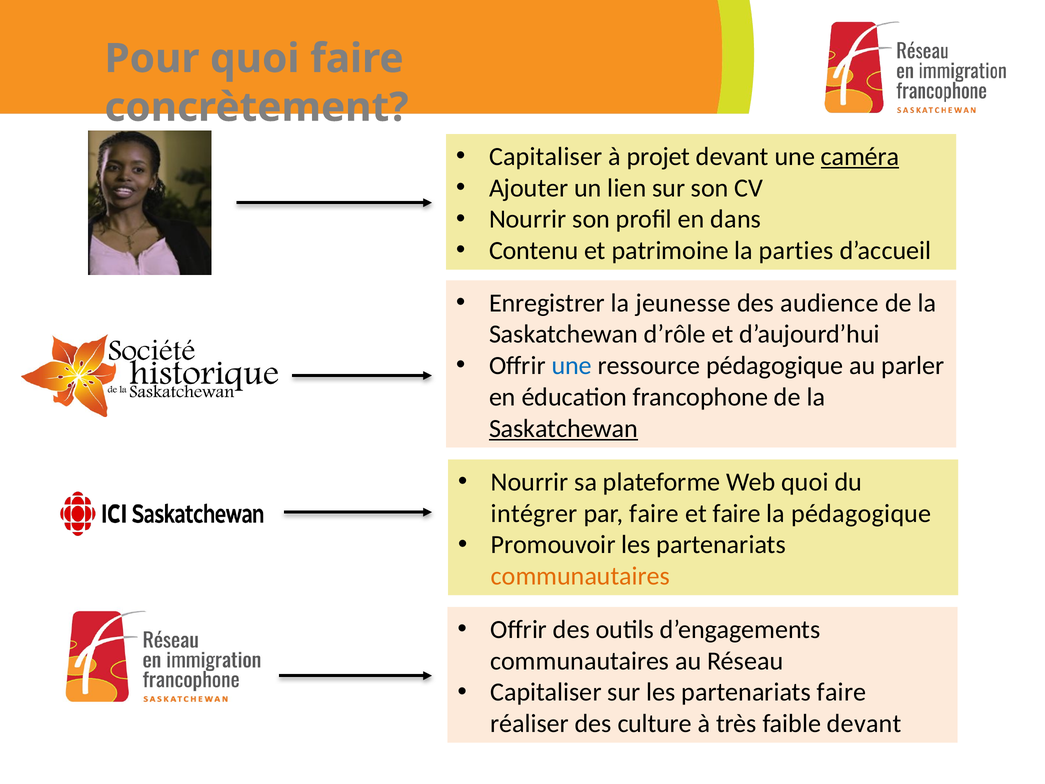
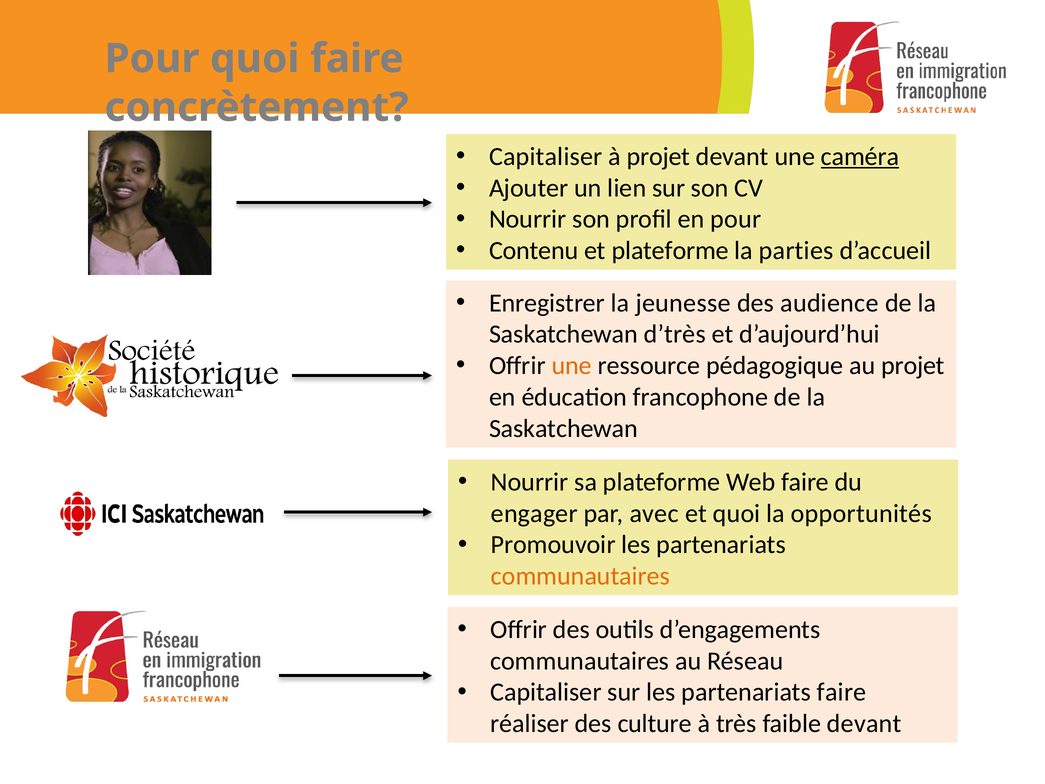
en dans: dans -> pour (736, 219)
et patrimoine: patrimoine -> plateforme (670, 251)
d’rôle: d’rôle -> d’très (675, 334)
une colour: blue -> orange (572, 366)
au parler: parler -> projet (913, 366)
Saskatchewan underline: present -> none (564, 428)
Web quoi: quoi -> faire (805, 482)
intégrer: intégrer -> engager (534, 513)
par faire: faire -> avec (654, 513)
et faire: faire -> quoi (737, 513)
la pédagogique: pédagogique -> opportunités (861, 513)
